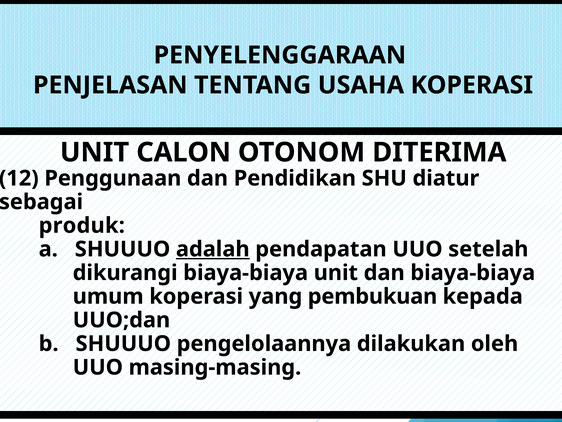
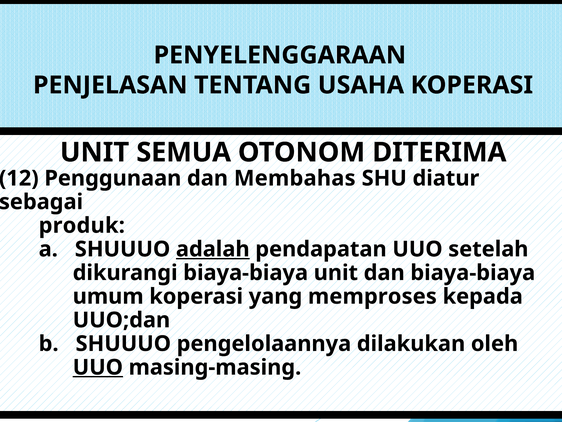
CALON: CALON -> SEMUA (184, 152)
Pendidikan: Pendidikan -> Membahas (295, 178)
pembukuan: pembukuan -> memproses (372, 296)
UUO underline: none -> present (98, 367)
